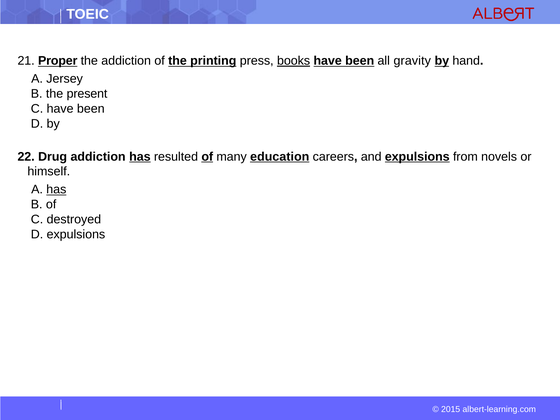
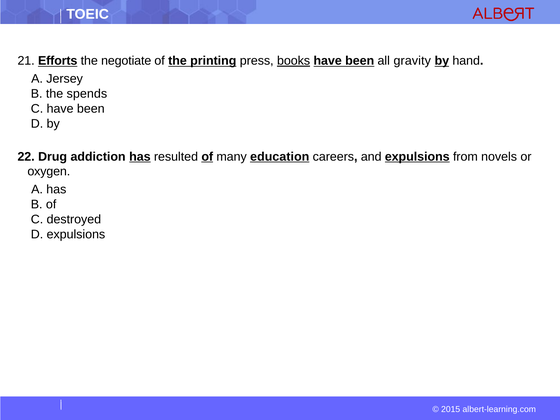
Proper: Proper -> Efforts (58, 61)
the addiction: addiction -> negotiate (126, 61)
present: present -> spends (87, 94)
himself: himself -> oxygen (49, 172)
has underline: present -> none (56, 190)
